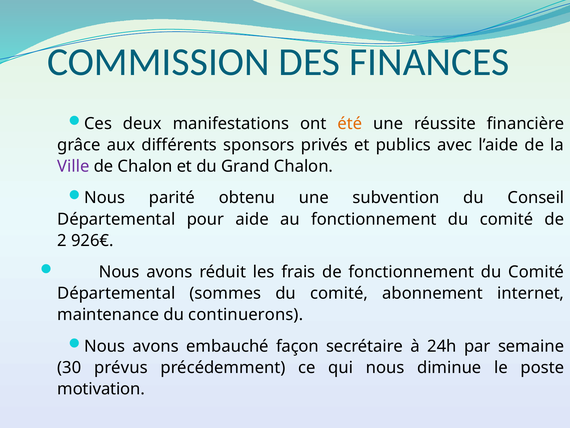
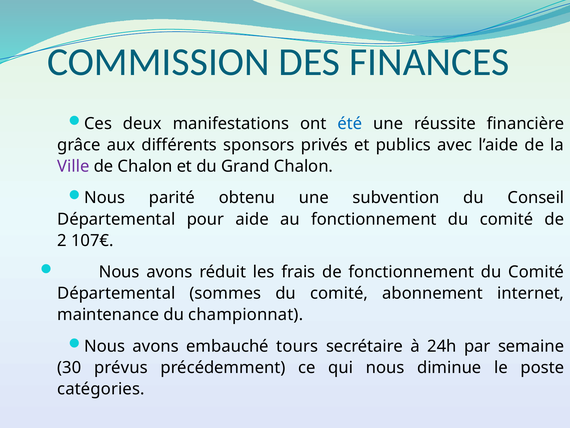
été colour: orange -> blue (350, 123)
926€: 926€ -> 107€ (92, 240)
continuerons: continuerons -> championnat (246, 314)
façon: façon -> tours (297, 346)
motivation: motivation -> catégories (101, 389)
